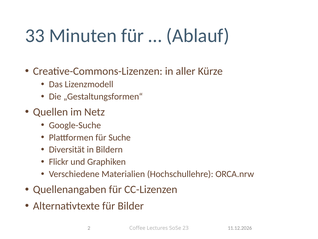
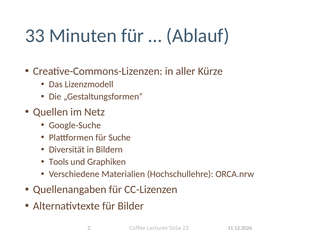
Flickr: Flickr -> Tools (59, 162)
